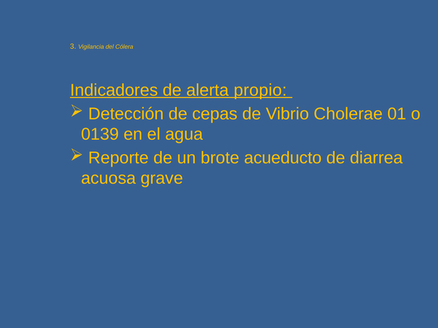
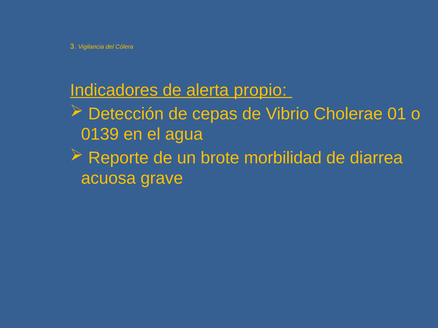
acueducto: acueducto -> morbilidad (283, 158)
